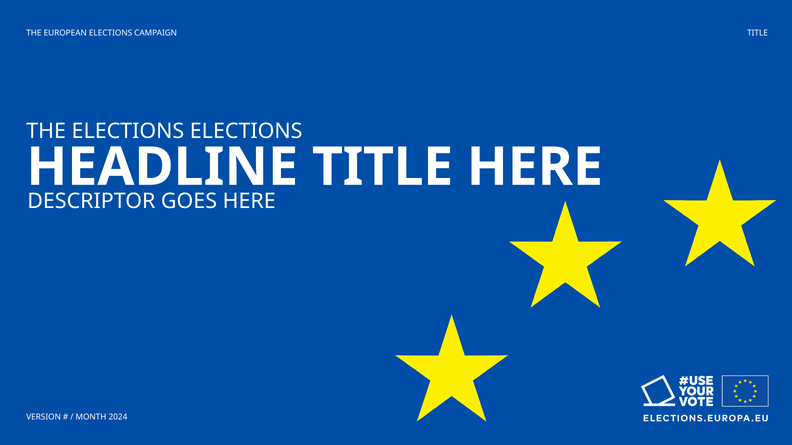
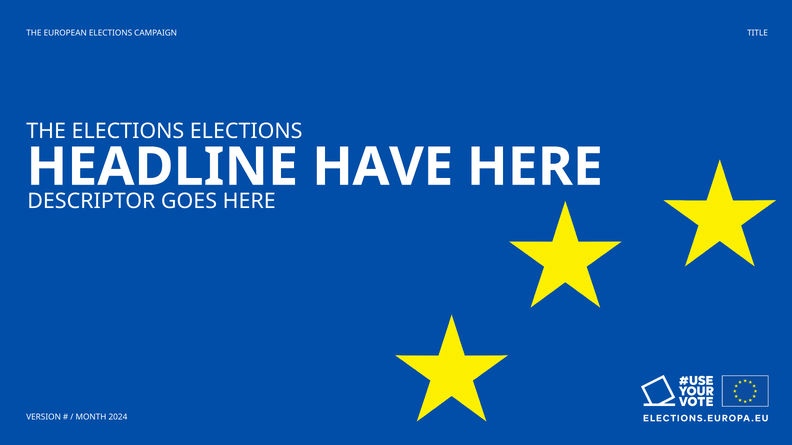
TITLE: TITLE -> HAVE (383, 167)
